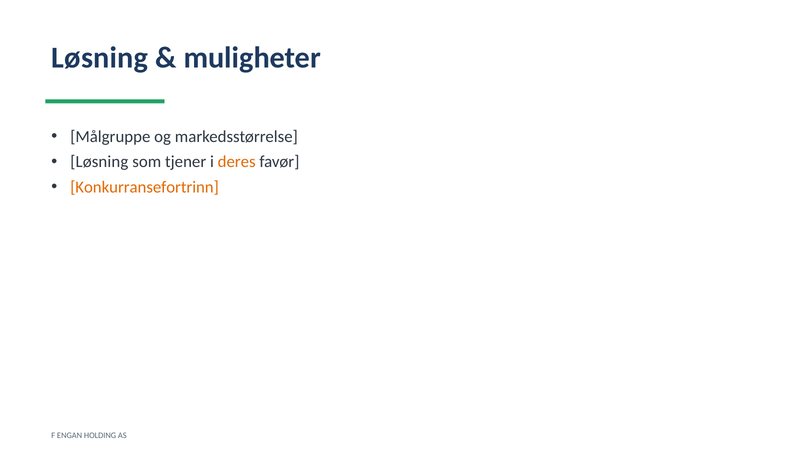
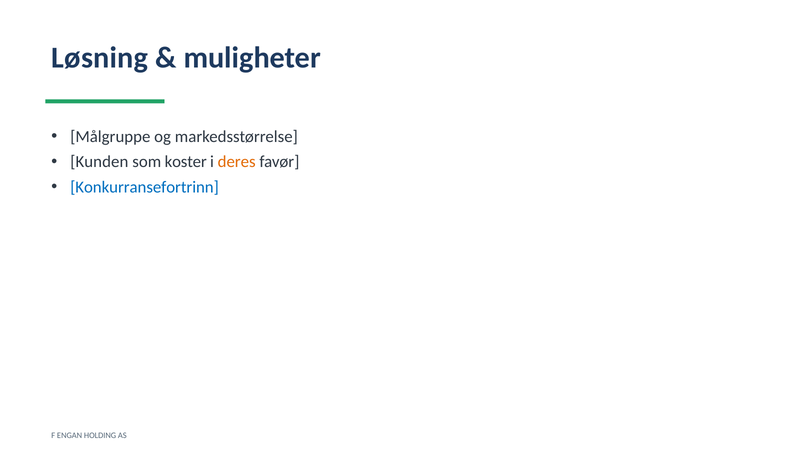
Løsning: Løsning -> Kunden (99, 162)
tjener: tjener -> koster (186, 162)
Konkurransefortrinn colour: orange -> blue (145, 187)
